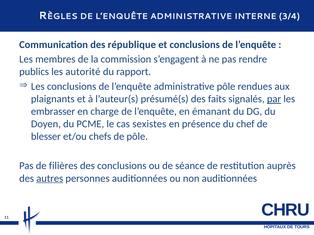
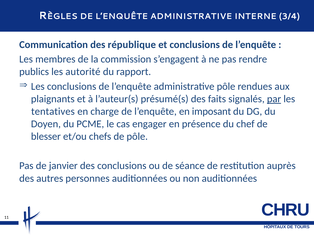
embrasser: embrasser -> tentatives (53, 112)
émanant: émanant -> imposant (211, 112)
sexistes: sexistes -> engager (149, 124)
filières: filières -> janvier (63, 166)
autres underline: present -> none (50, 179)
